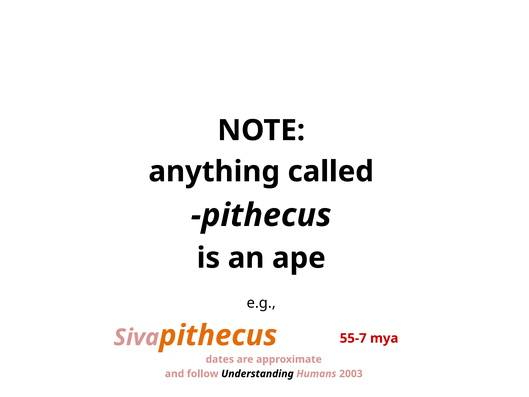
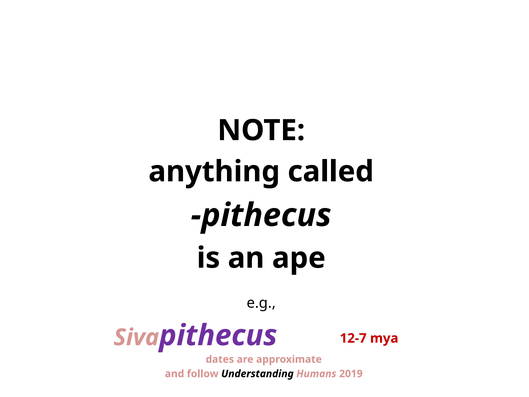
pithecus colour: orange -> purple (218, 335)
55-7: 55-7 -> 12-7 (353, 338)
2003: 2003 -> 2019 (351, 374)
